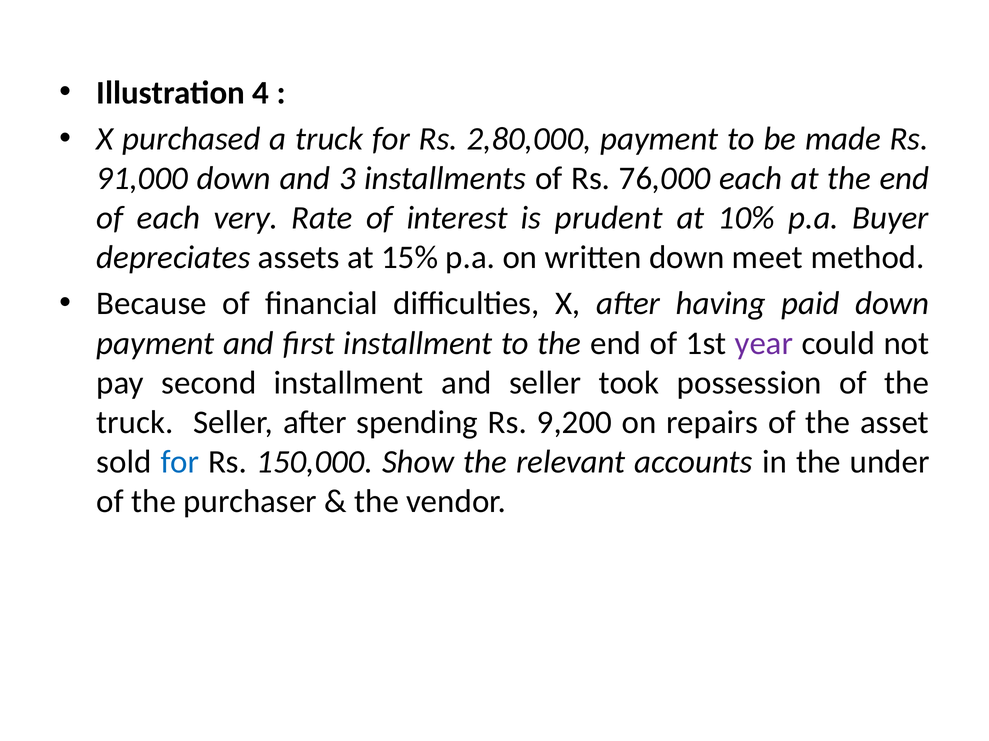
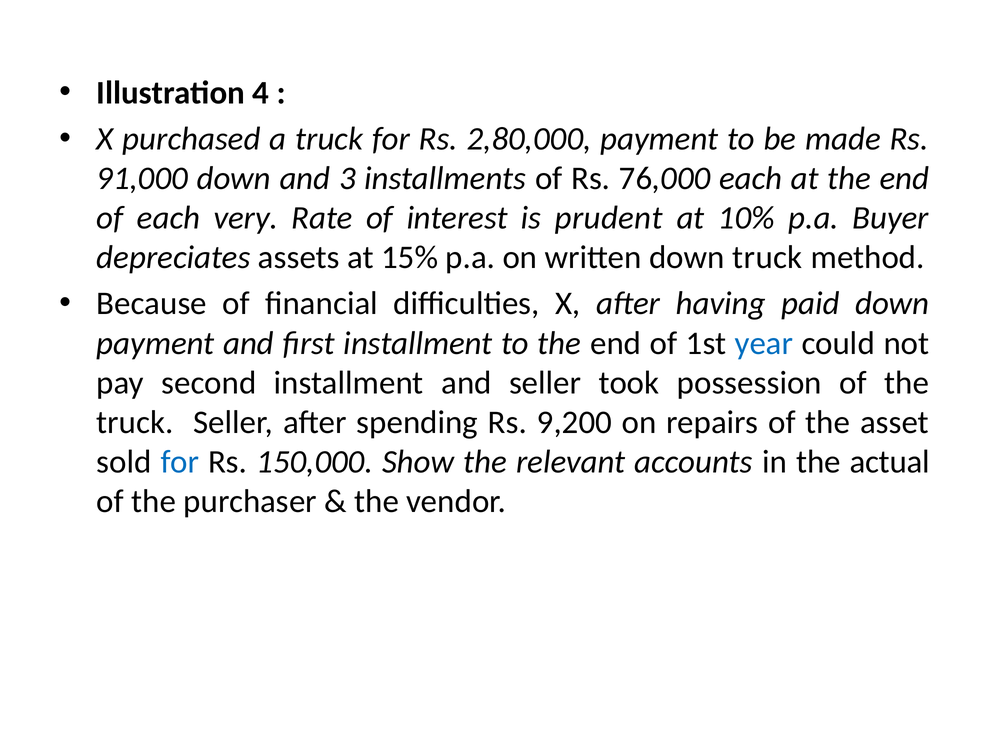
down meet: meet -> truck (767, 258)
year colour: purple -> blue (764, 343)
under: under -> actual (890, 462)
